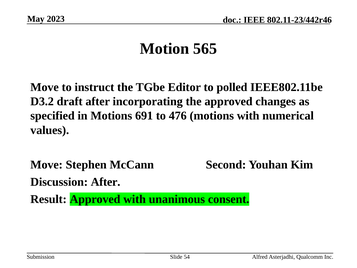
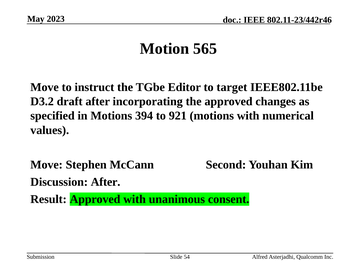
polled: polled -> target (232, 87)
691: 691 -> 394 (144, 116)
476: 476 -> 921 (178, 116)
